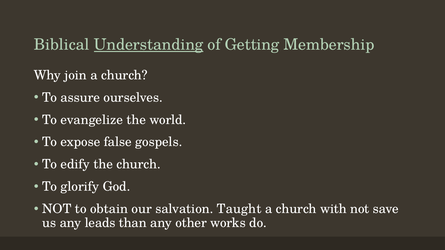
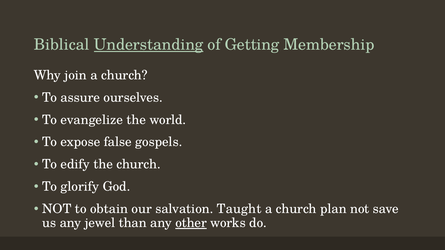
with: with -> plan (333, 209)
leads: leads -> jewel (100, 223)
other underline: none -> present (191, 223)
